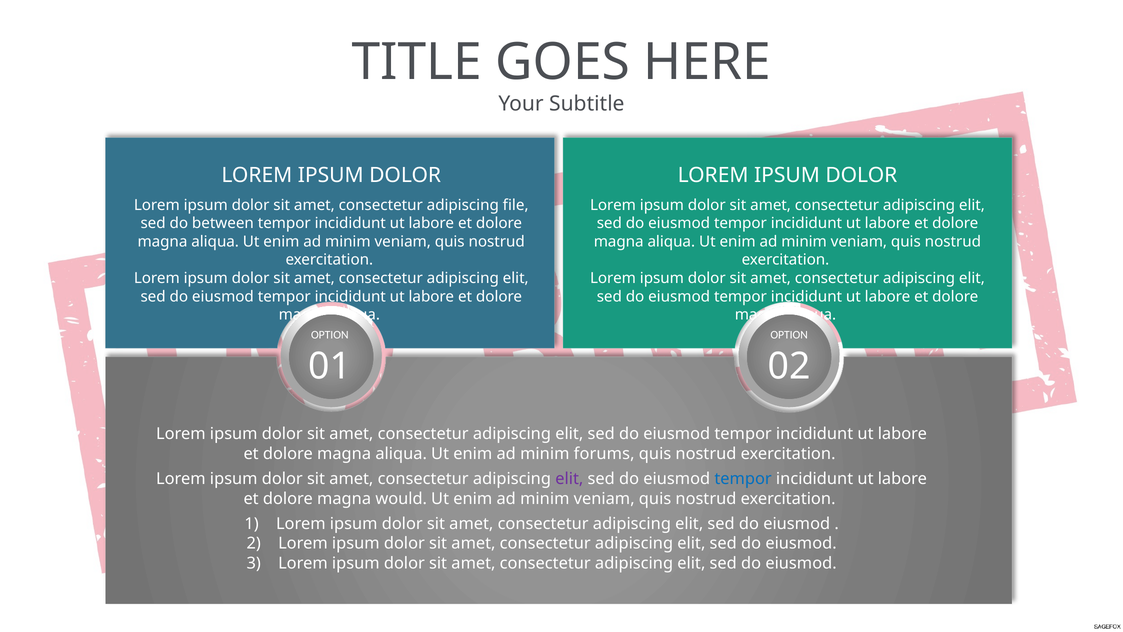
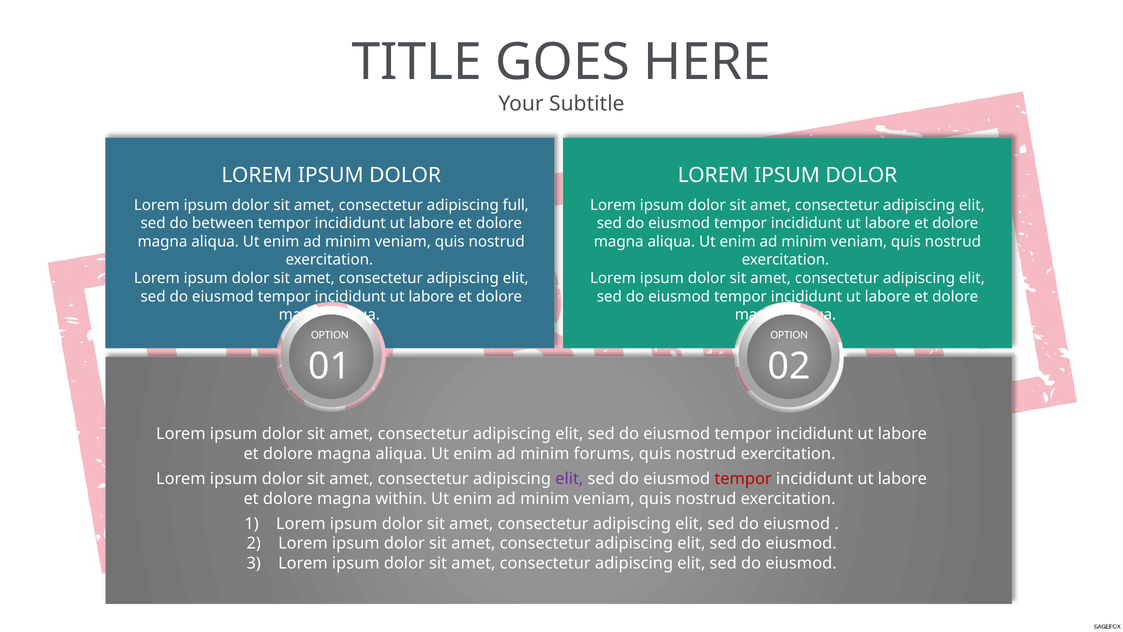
file: file -> full (516, 205)
tempor colour: blue -> red (743, 479)
would: would -> within (401, 498)
